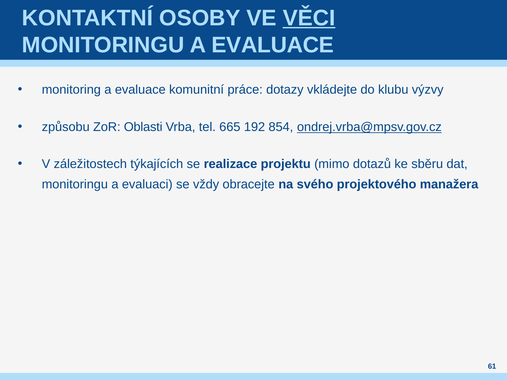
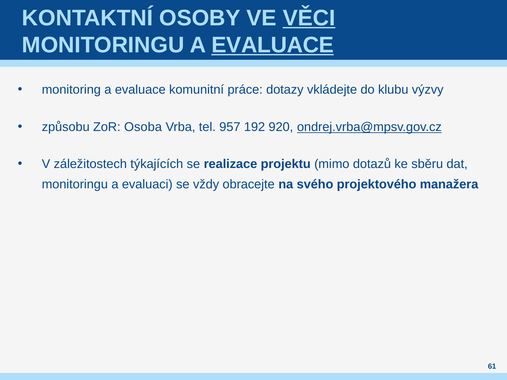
EVALUACE underline: none -> present (273, 45)
Oblasti: Oblasti -> Osoba (143, 127)
665: 665 -> 957 (230, 127)
854: 854 -> 920 (281, 127)
